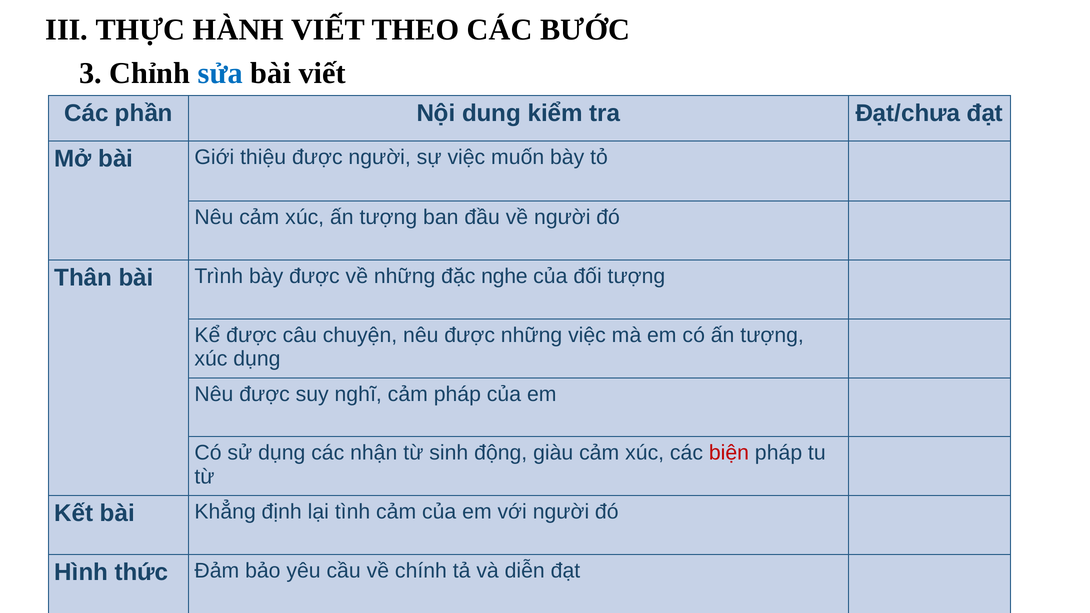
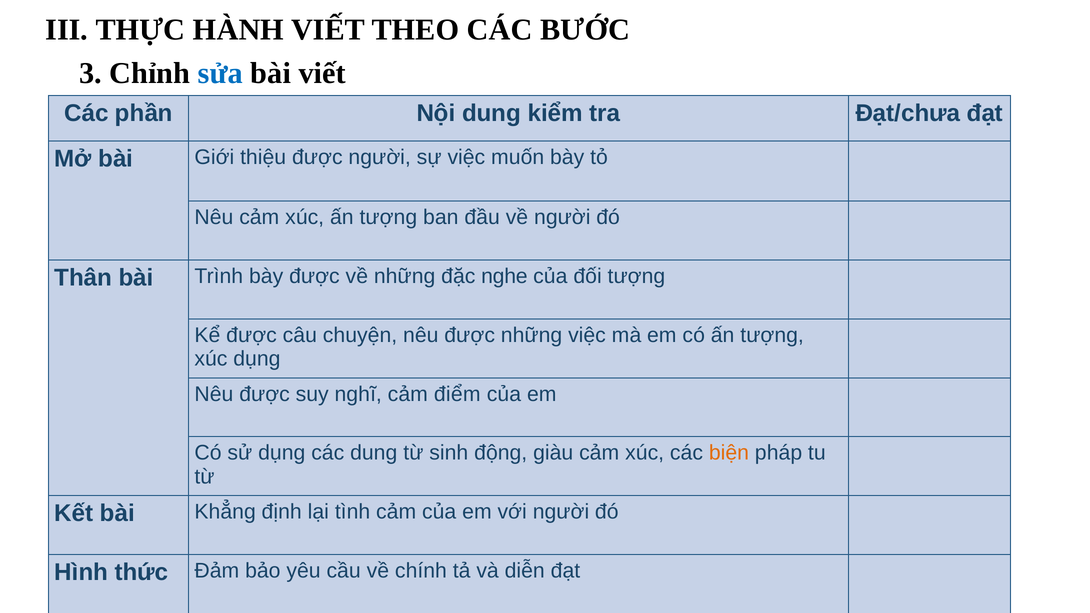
cảm pháp: pháp -> điểm (457, 394)
các nhận: nhận -> dung (374, 453)
biện colour: red -> orange (729, 453)
